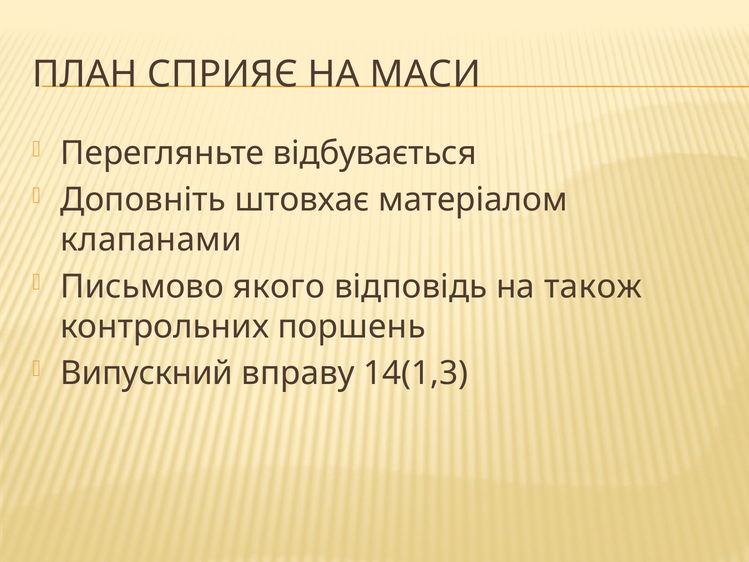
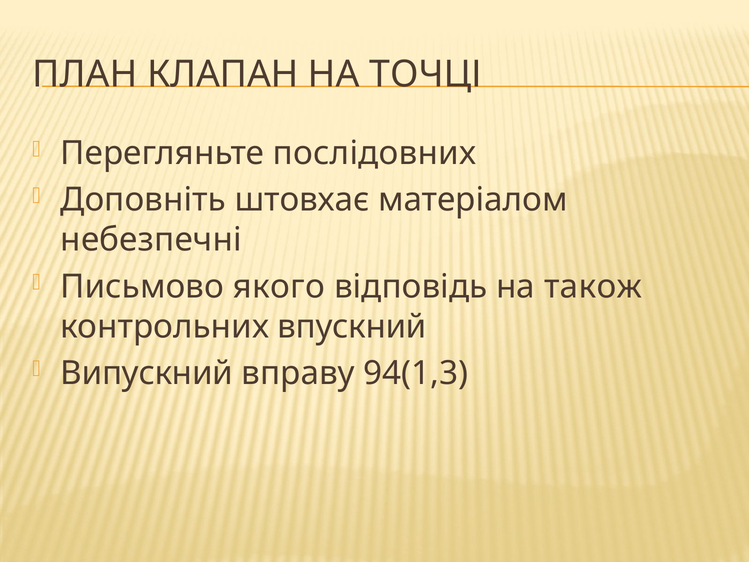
СПРИЯЄ: СПРИЯЄ -> КЛАПАН (223, 74)
МАСИ: МАСИ -> ТОЧЦІ (426, 74)
відбувається: відбувається -> послідовних (375, 153)
клапанами: клапанами -> небезпечні (151, 240)
поршень: поршень -> впускний (352, 326)
14(1,3: 14(1,3 -> 94(1,3 (416, 373)
